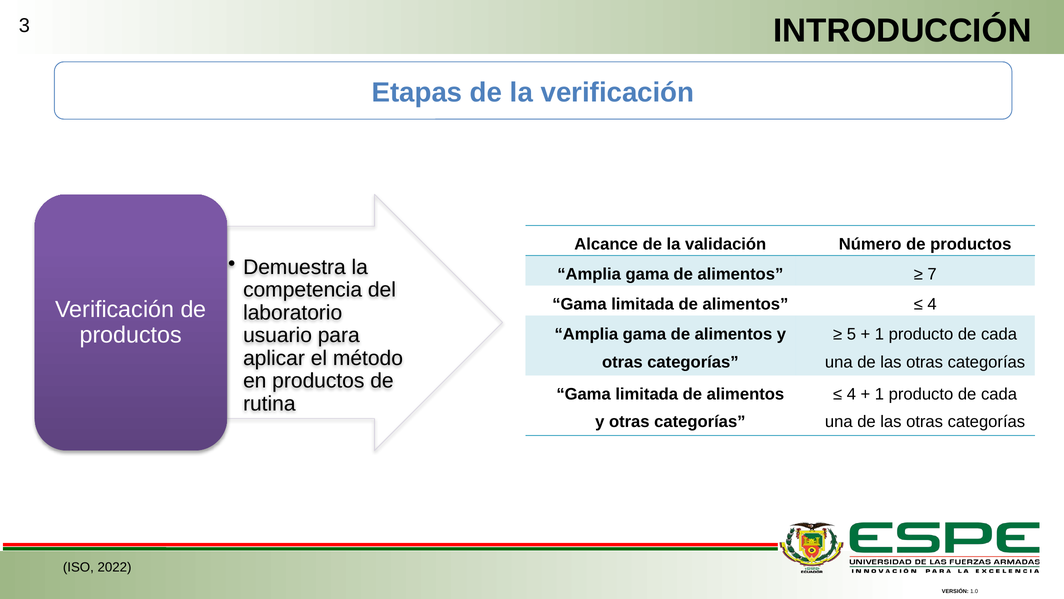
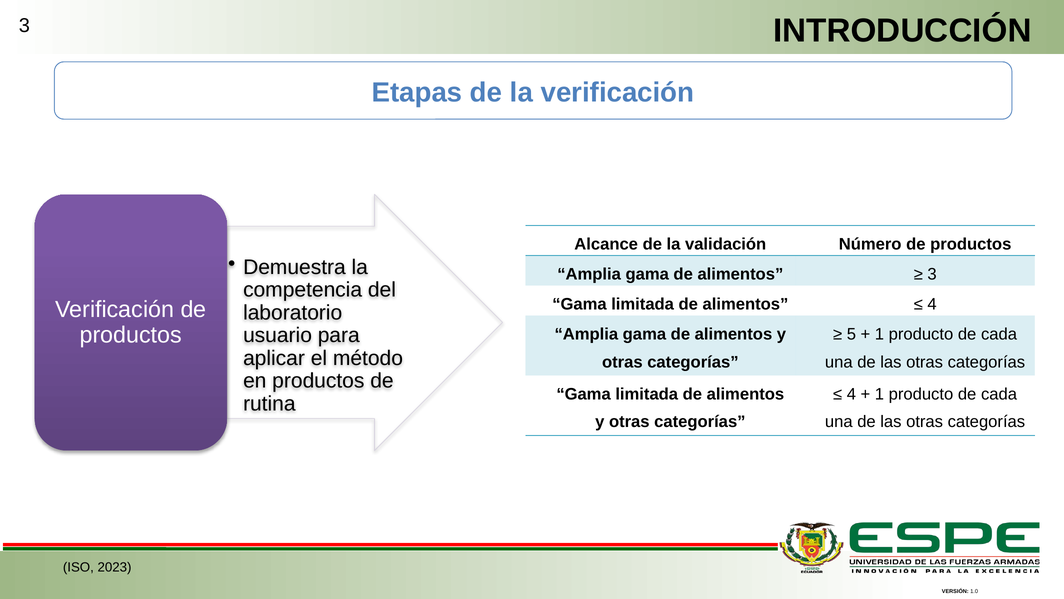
7: 7 -> 3 (932, 274)
2022: 2022 -> 2023 (115, 567)
